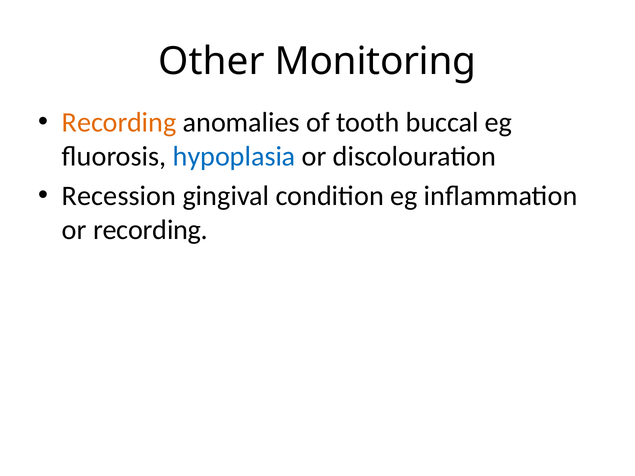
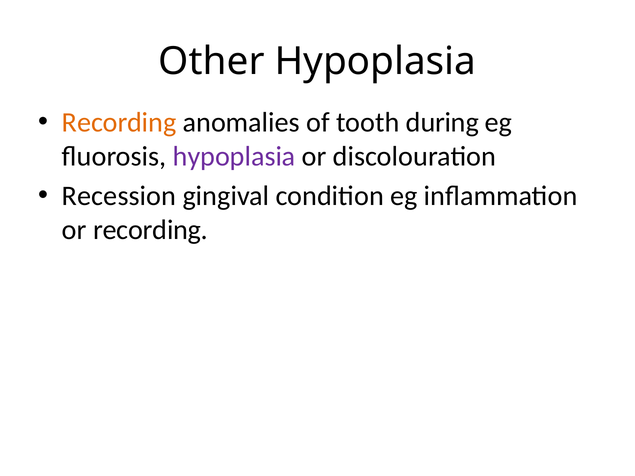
Other Monitoring: Monitoring -> Hypoplasia (375, 61)
buccal: buccal -> during (442, 123)
hypoplasia colour: blue -> purple (234, 157)
